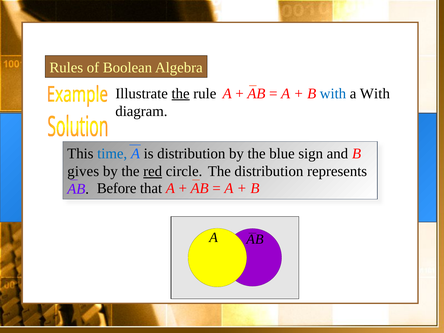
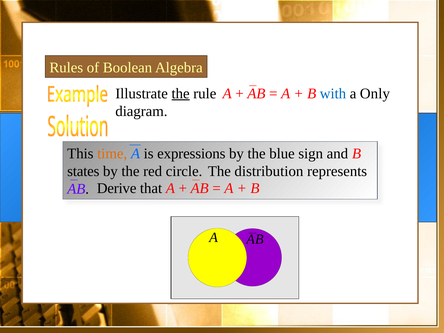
a With: With -> Only (375, 93)
time colour: blue -> orange (112, 154)
is distribution: distribution -> expressions (191, 154)
gives: gives -> states (83, 171)
red underline: present -> none (153, 171)
Before: Before -> Derive (117, 188)
